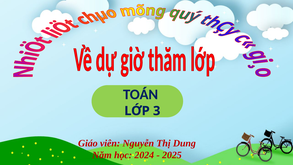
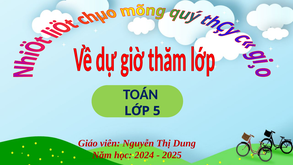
3: 3 -> 5 (157, 111)
